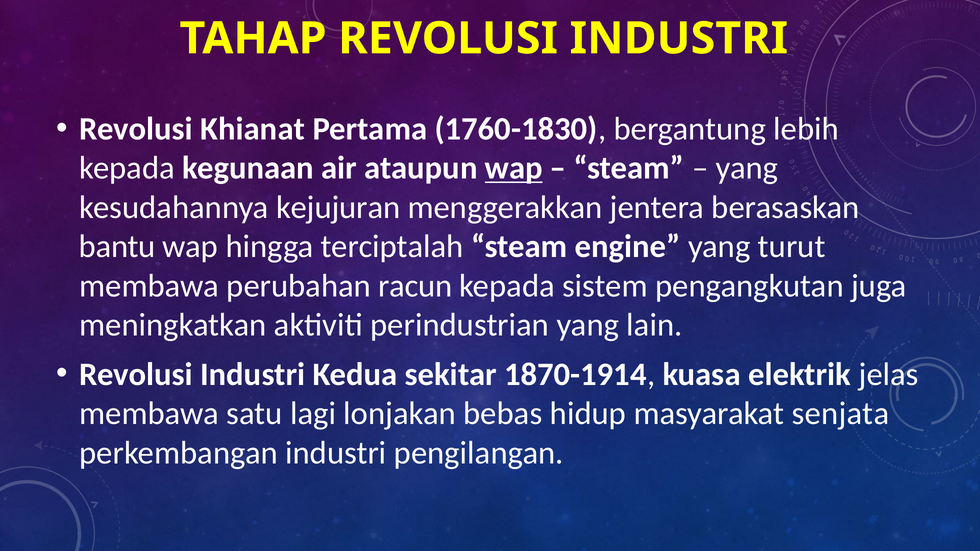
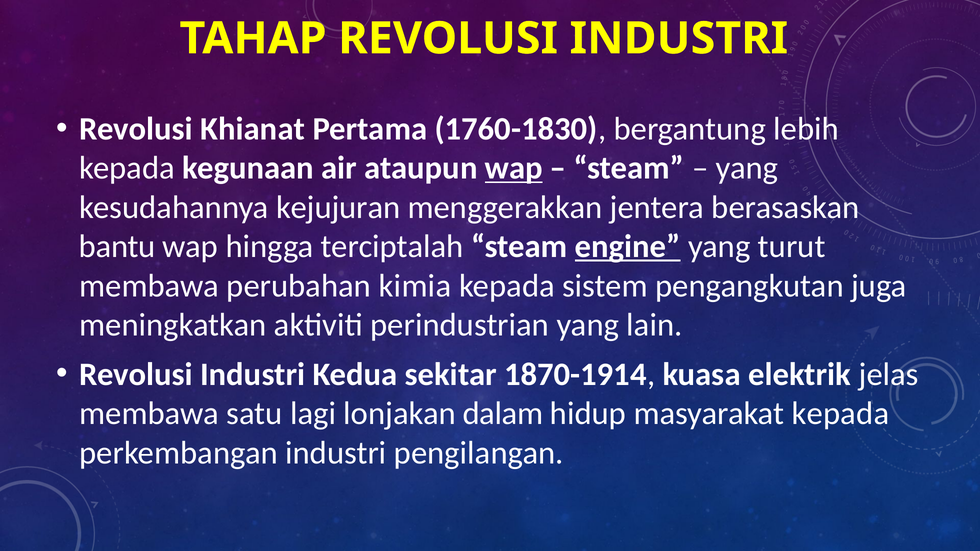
engine underline: none -> present (628, 247)
racun: racun -> kimia (415, 286)
bebas: bebas -> dalam (503, 414)
masyarakat senjata: senjata -> kepada (840, 414)
